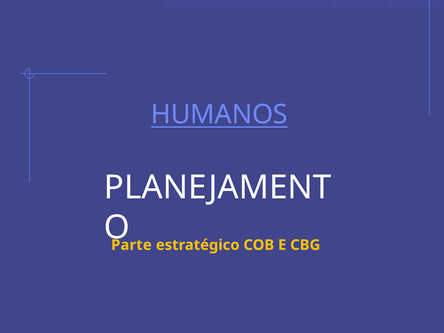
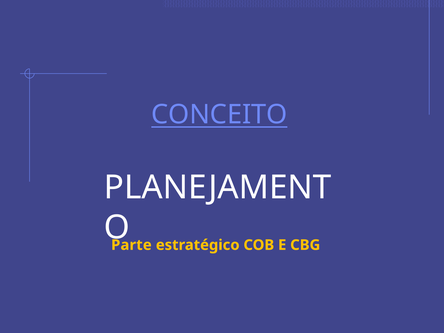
HUMANOS: HUMANOS -> CONCEITO (219, 115)
